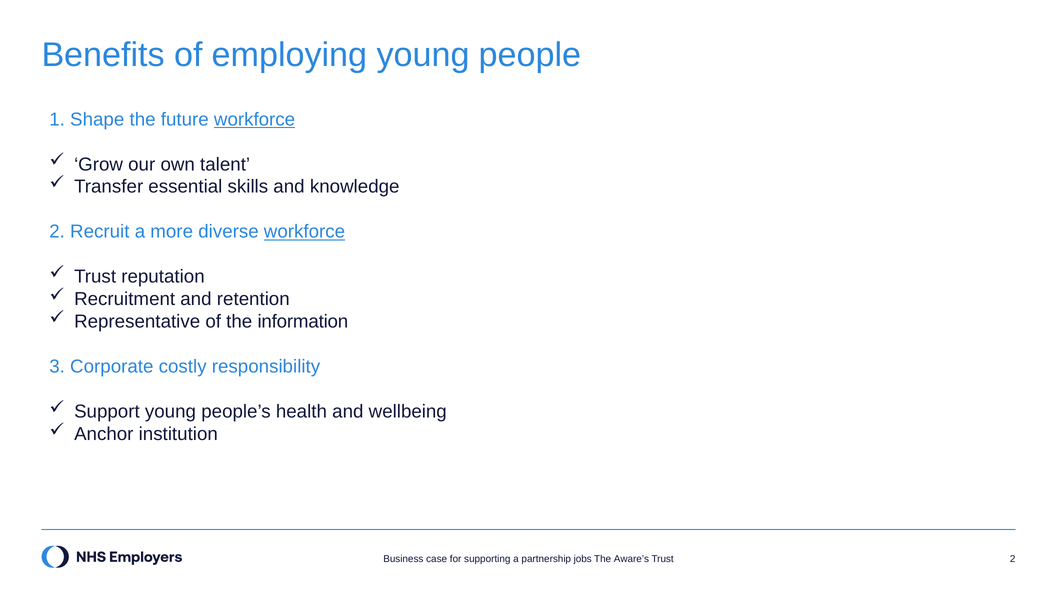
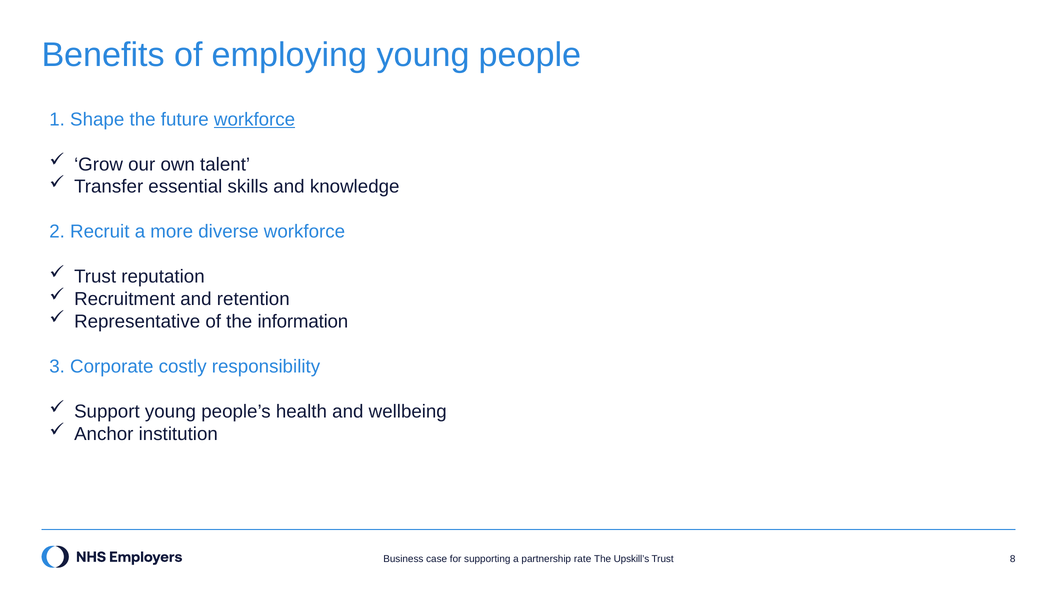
workforce underline: present -> none (305, 232)
jobs: jobs -> rate (583, 559)
Aware’s: Aware’s -> Upskill’s (631, 559)
Trust 2: 2 -> 8 (1013, 559)
